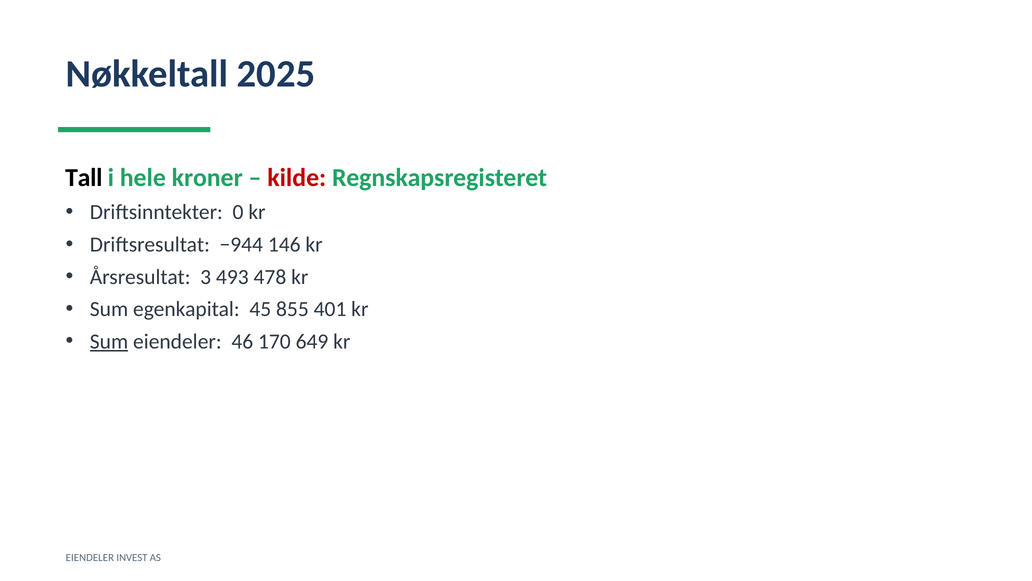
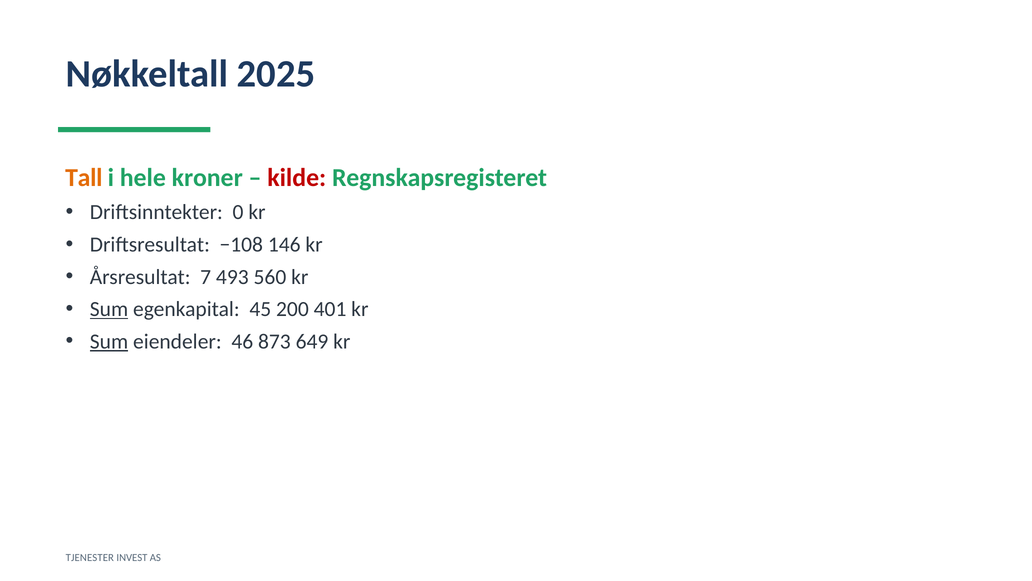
Tall colour: black -> orange (84, 178)
−944: −944 -> −108 (241, 244)
3: 3 -> 7 (206, 277)
478: 478 -> 560 (270, 277)
Sum underline: none -> present (109, 309)
855: 855 -> 200 (292, 309)
170: 170 -> 873 (274, 341)
EIENDELER: EIENDELER -> TJENESTER (90, 557)
